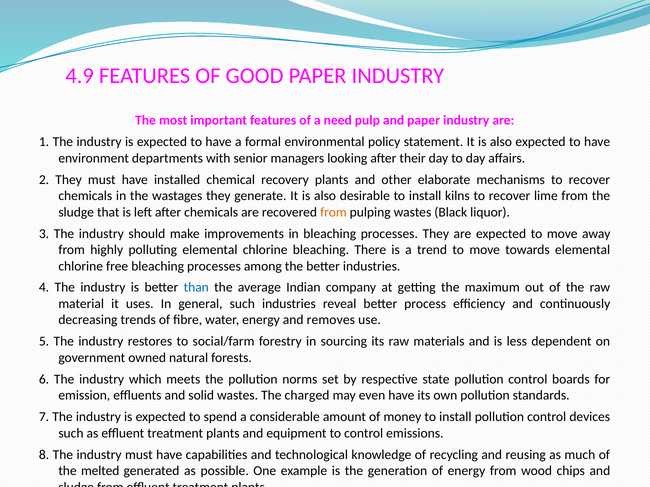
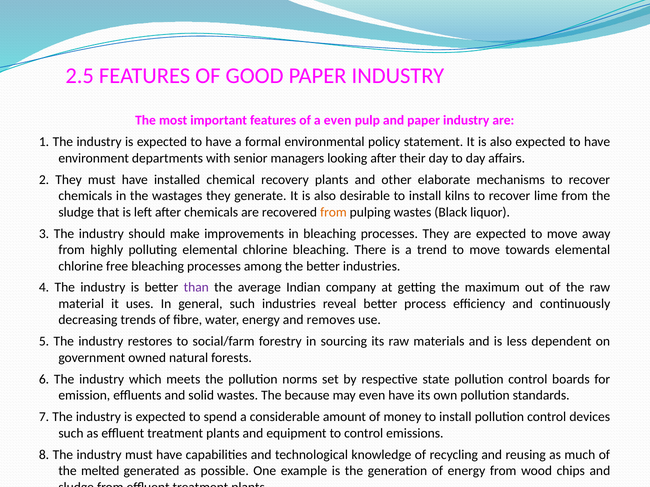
4.9: 4.9 -> 2.5 (80, 76)
a need: need -> even (338, 121)
than colour: blue -> purple (196, 288)
charged: charged -> because (307, 396)
